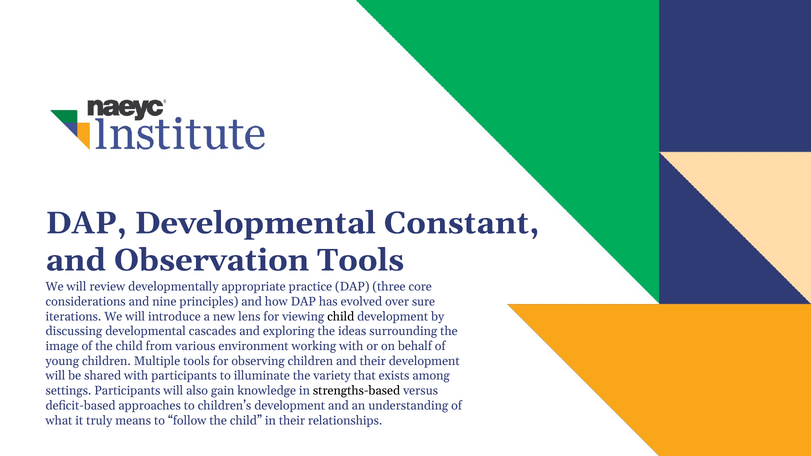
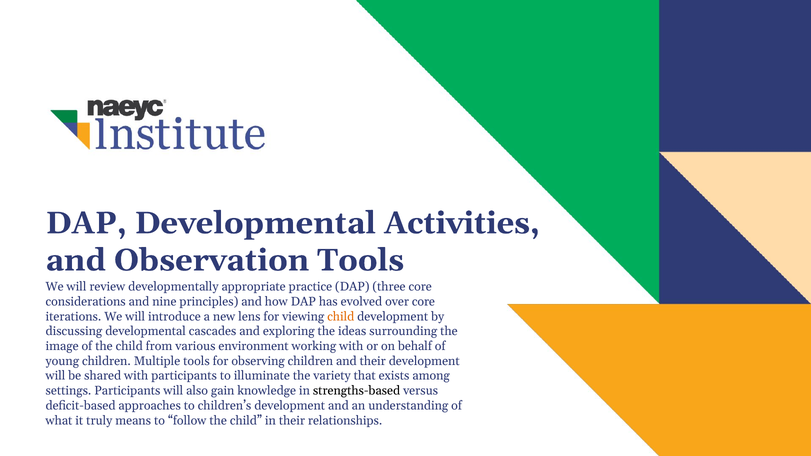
Constant: Constant -> Activities (462, 223)
over sure: sure -> core (423, 302)
child colour: black -> orange (341, 317)
